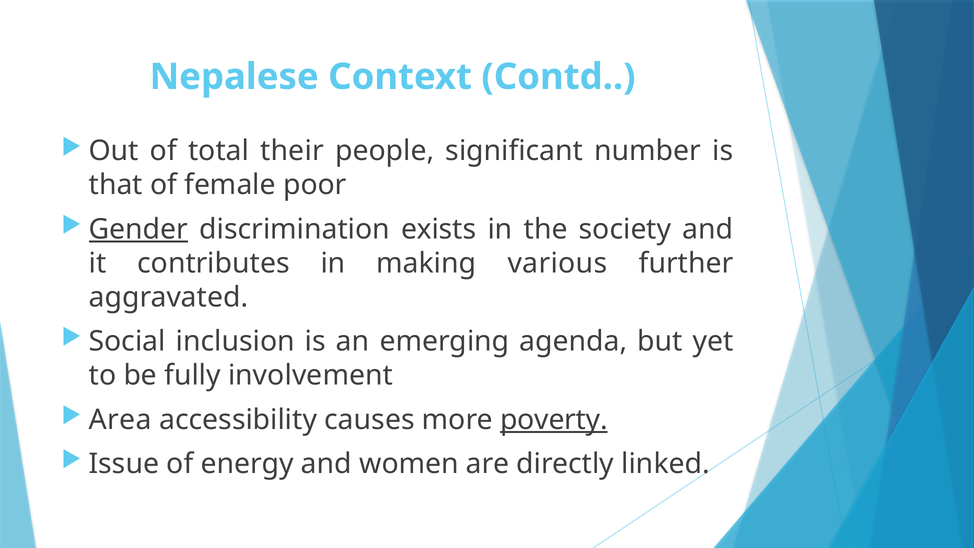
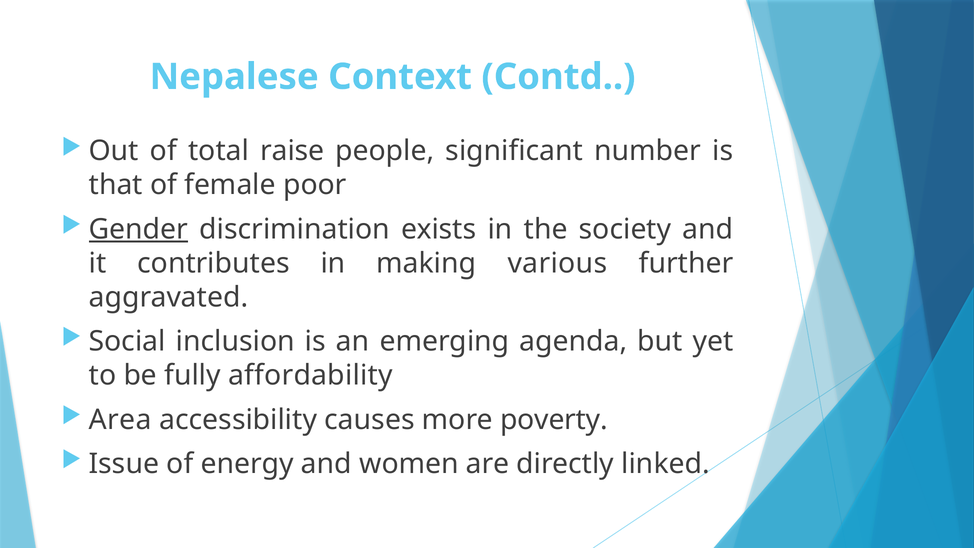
their: their -> raise (292, 151)
involvement: involvement -> affordability (310, 375)
poverty underline: present -> none (554, 420)
